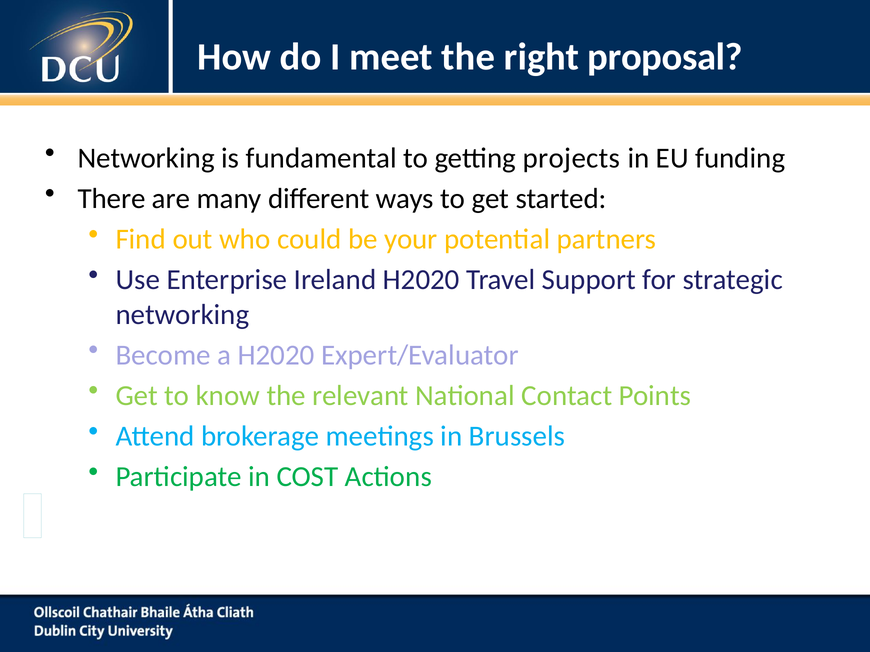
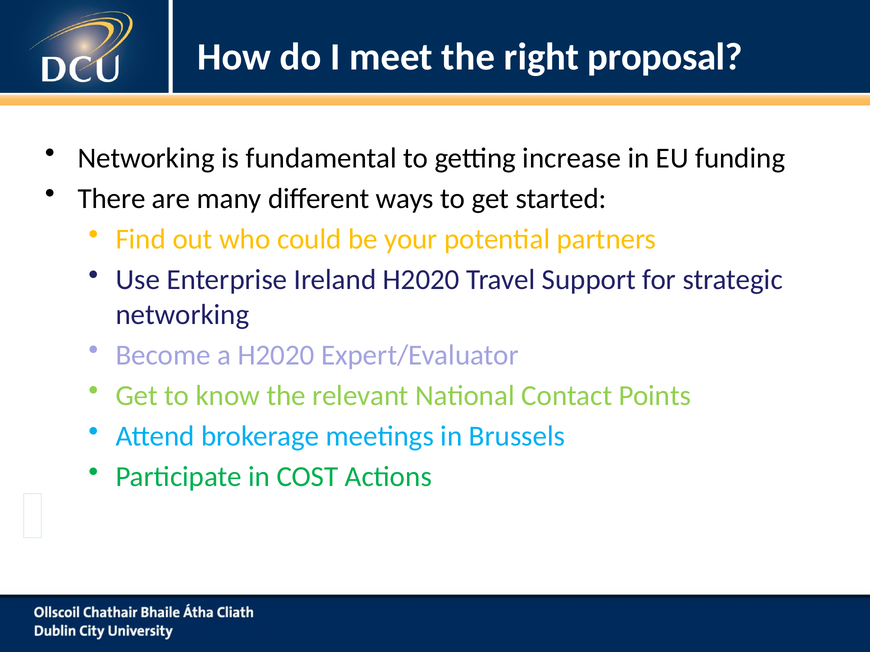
projects: projects -> increase (572, 158)
